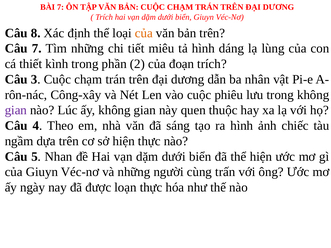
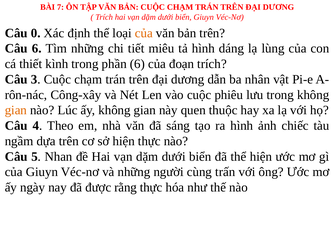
8: 8 -> 0 (36, 33)
Câu 7: 7 -> 6 (37, 49)
phần 2: 2 -> 6 (137, 64)
gian colour: purple -> orange (16, 110)
loạn: loạn -> rằng (126, 188)
